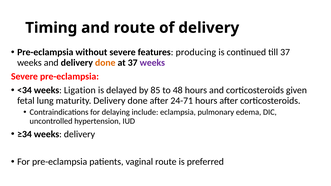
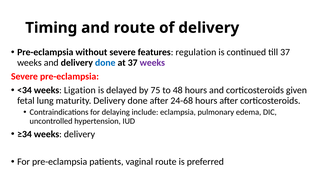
producing: producing -> regulation (196, 52)
done colour: orange -> blue (105, 63)
85: 85 -> 75 (155, 90)
24-71: 24-71 -> 24-68 (182, 101)
